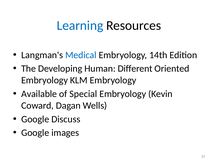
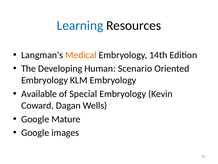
Medical colour: blue -> orange (81, 55)
Different: Different -> Scenario (135, 68)
Discuss: Discuss -> Mature (66, 119)
